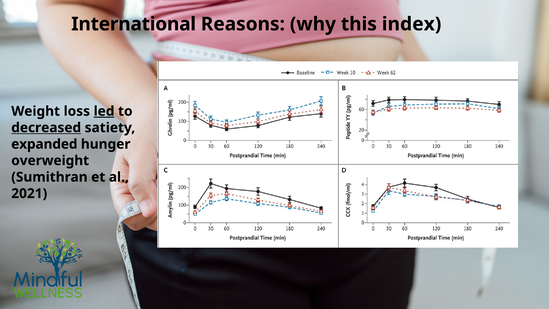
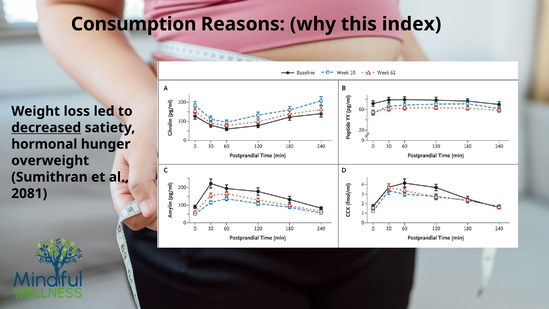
International: International -> Consumption (134, 24)
led underline: present -> none (104, 111)
expanded: expanded -> hormonal (44, 144)
2021: 2021 -> 2081 (29, 193)
